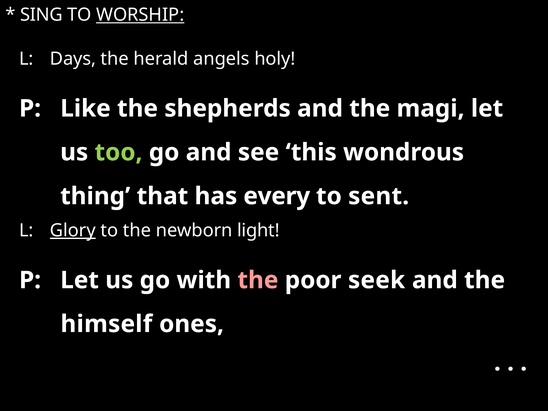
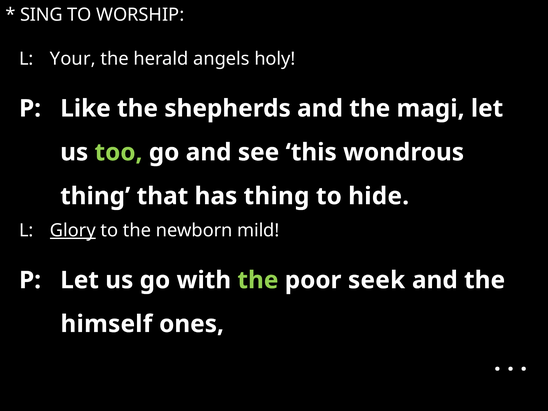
WORSHIP underline: present -> none (140, 15)
Days: Days -> Your (73, 59)
has every: every -> thing (277, 196)
sent: sent -> hide (379, 196)
light: light -> mild (258, 230)
the colour: pink -> light green (258, 280)
